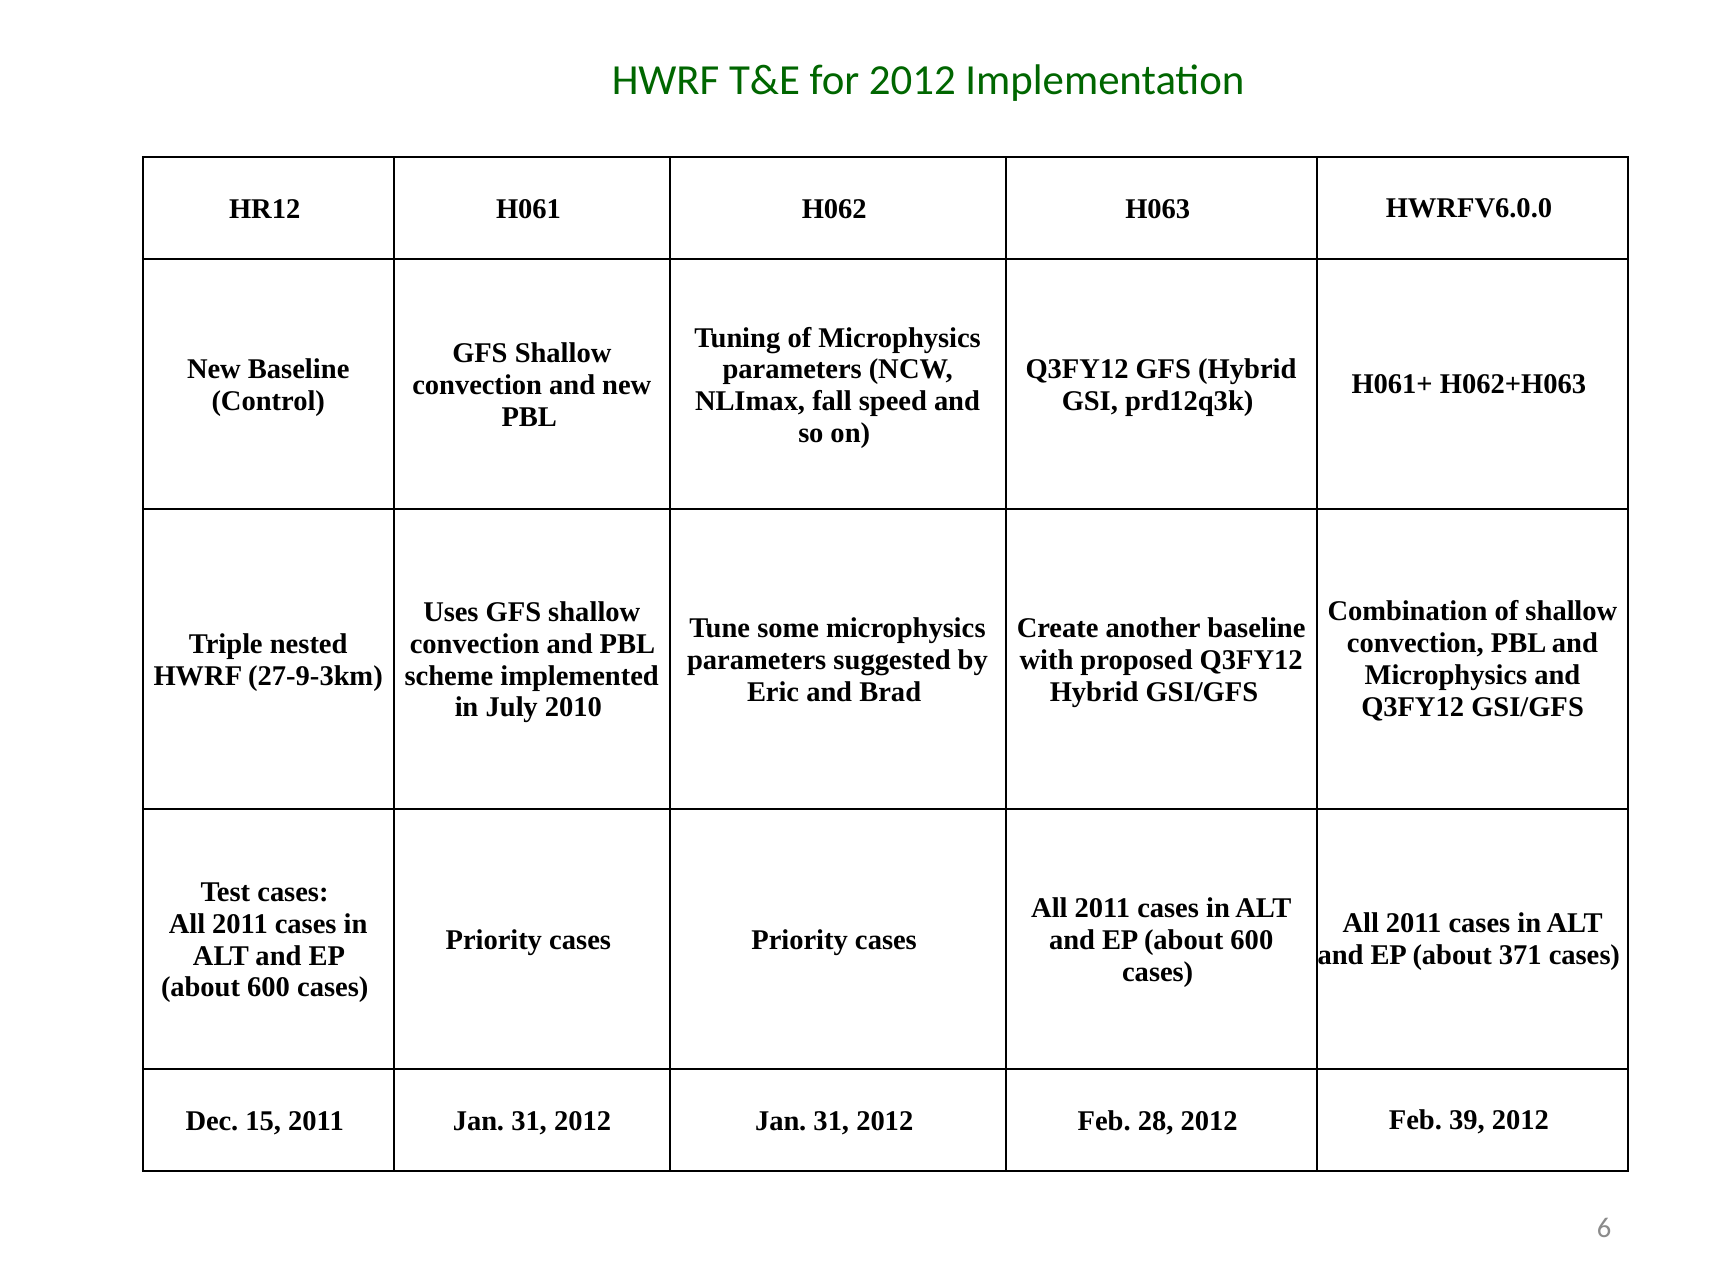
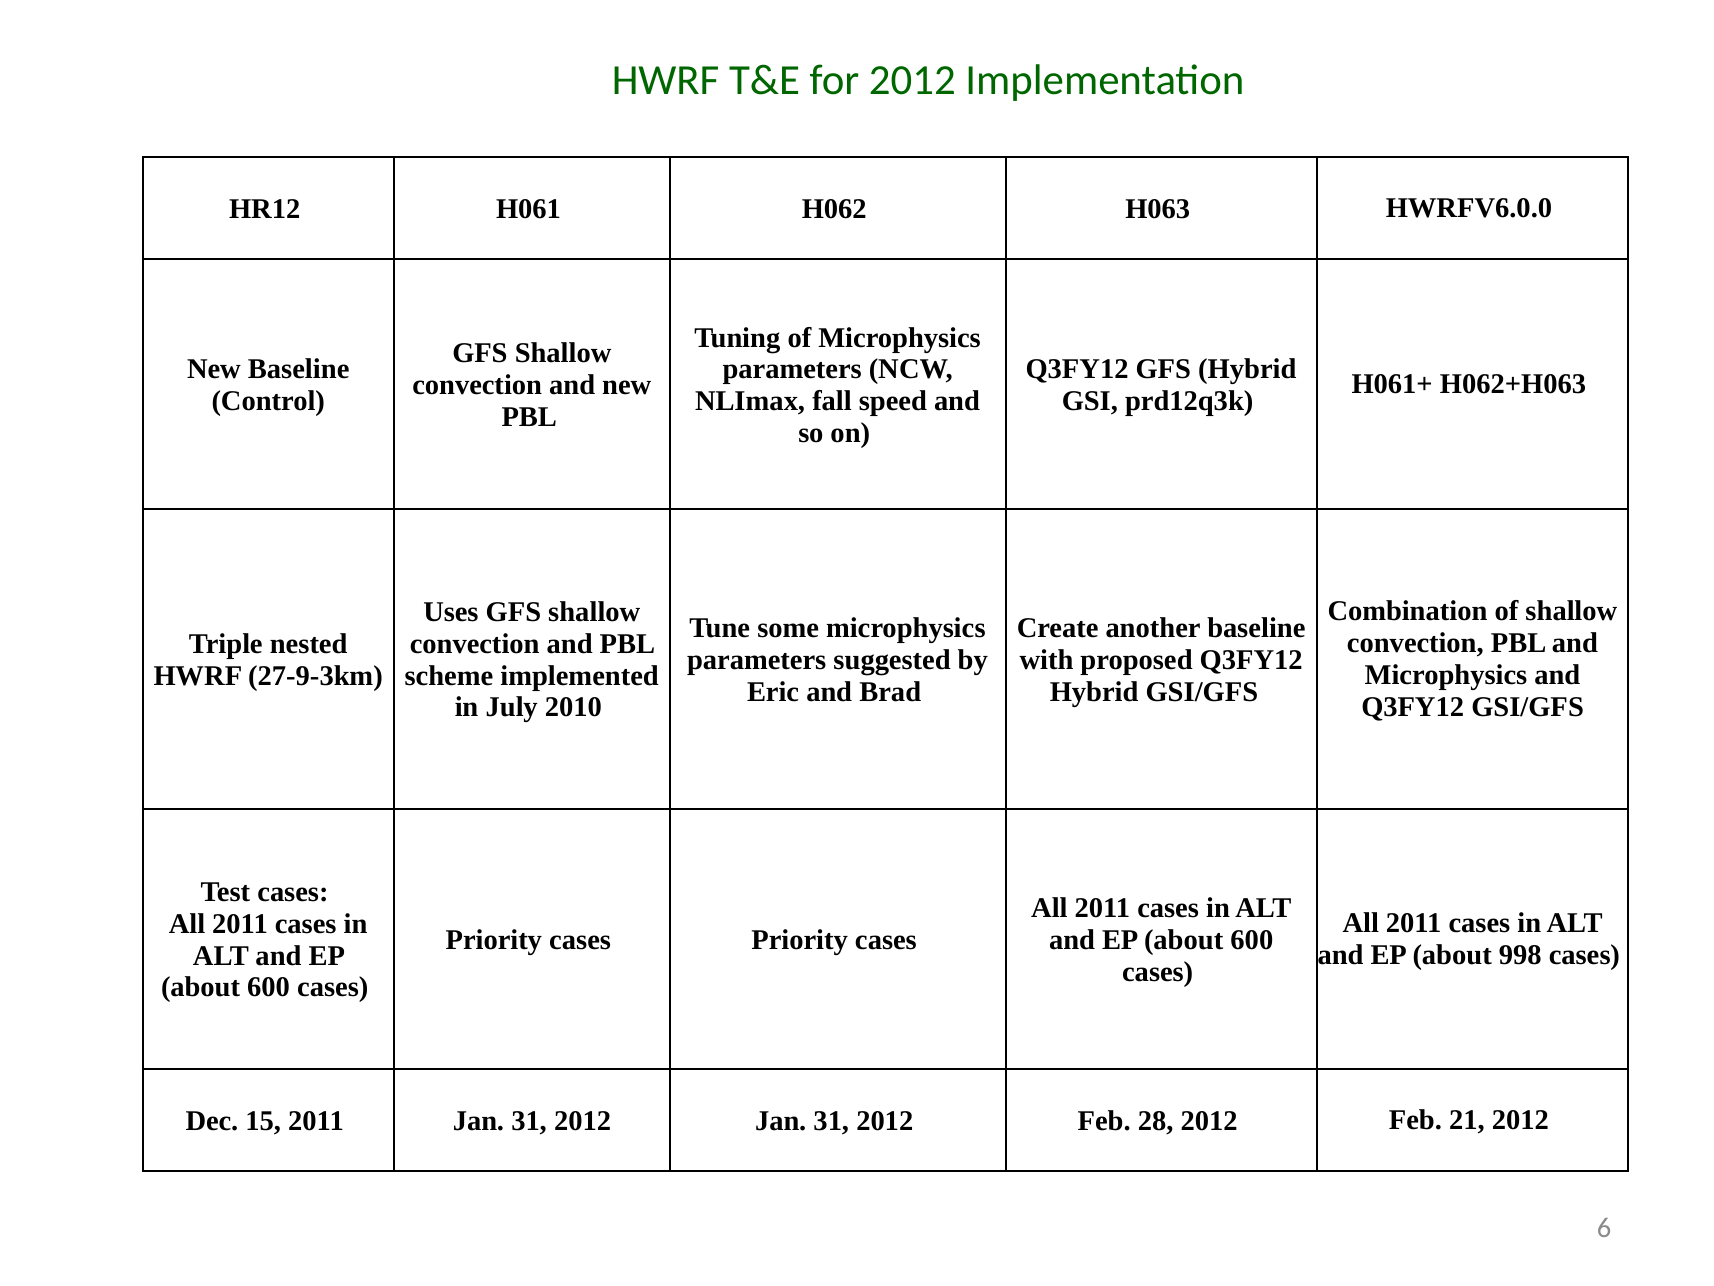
371: 371 -> 998 (1520, 955)
39: 39 -> 21 (1467, 1120)
